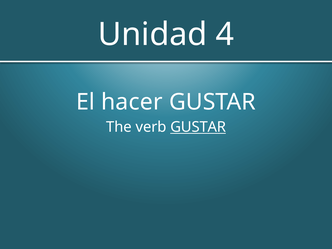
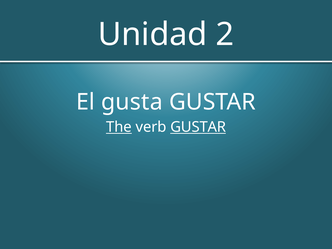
4: 4 -> 2 (225, 34)
hacer: hacer -> gusta (132, 102)
The underline: none -> present (119, 127)
